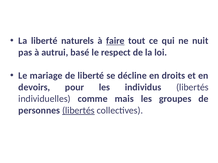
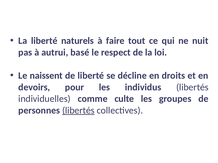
faire underline: present -> none (115, 41)
mariage: mariage -> naissent (46, 76)
mais: mais -> culte (124, 99)
